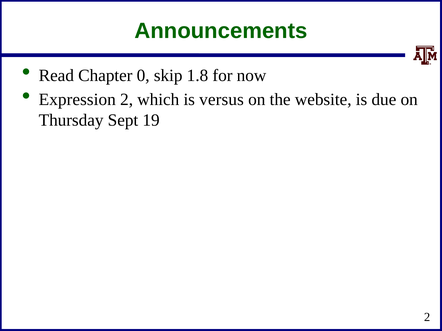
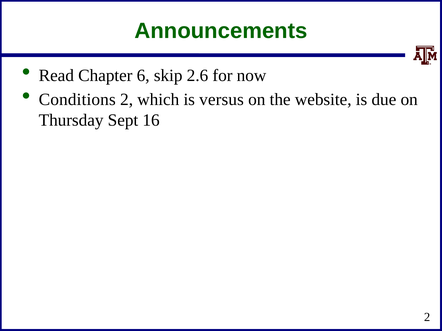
0: 0 -> 6 (143, 76)
1.8: 1.8 -> 2.6 (197, 76)
Expression: Expression -> Conditions (77, 100)
19: 19 -> 16 (151, 120)
